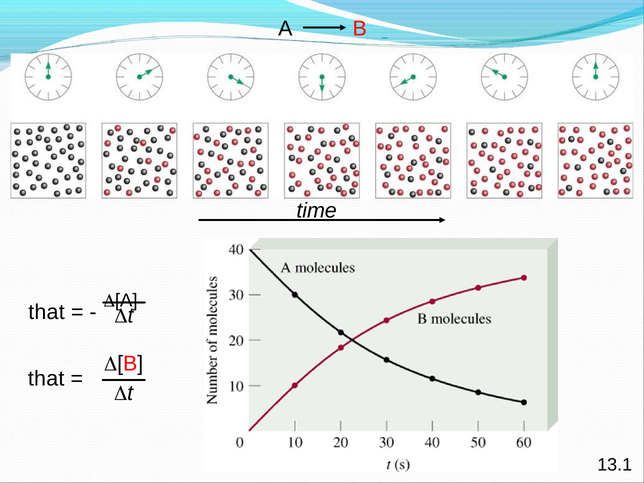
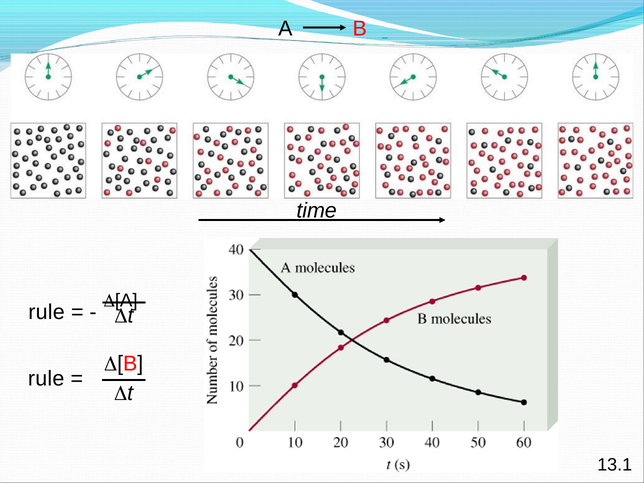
that: that -> rule (47, 312)
that: that -> rule (46, 379)
